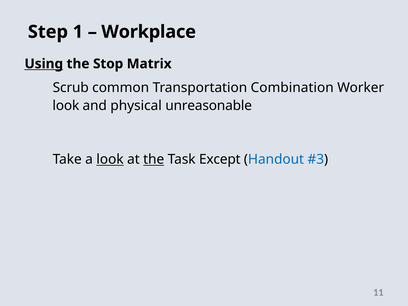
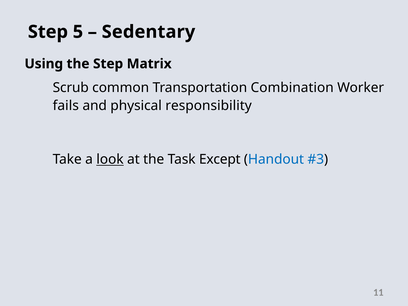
1: 1 -> 5 (78, 32)
Workplace: Workplace -> Sedentary (148, 32)
Using underline: present -> none (44, 64)
the Stop: Stop -> Step (108, 64)
look: look -> fails (66, 106)
unreasonable: unreasonable -> responsibility (209, 106)
the underline: present -> none (154, 159)
